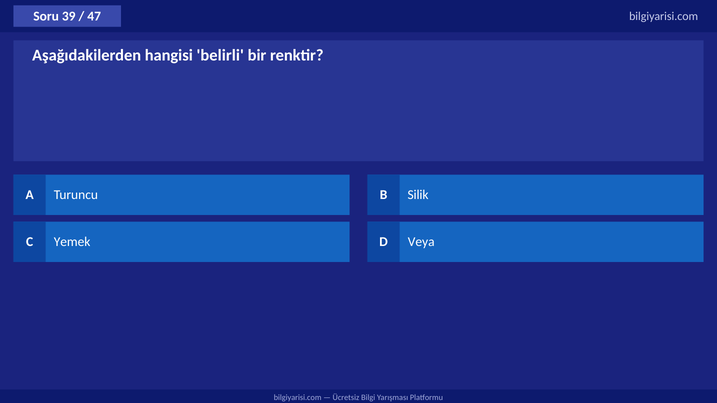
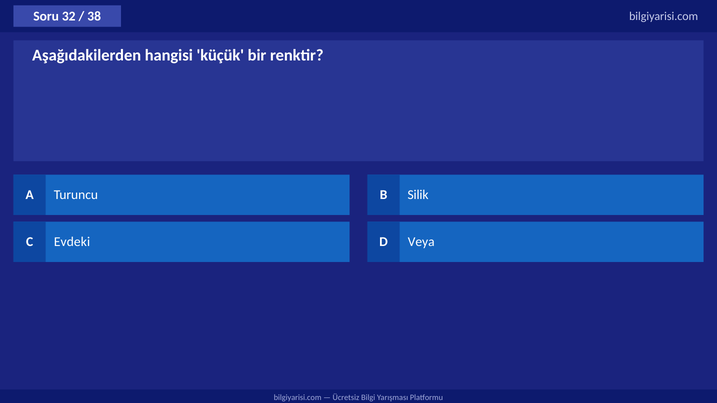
39: 39 -> 32 (69, 16)
47: 47 -> 38 (94, 16)
belirli: belirli -> küçük (220, 55)
Yemek: Yemek -> Evdeki (72, 242)
